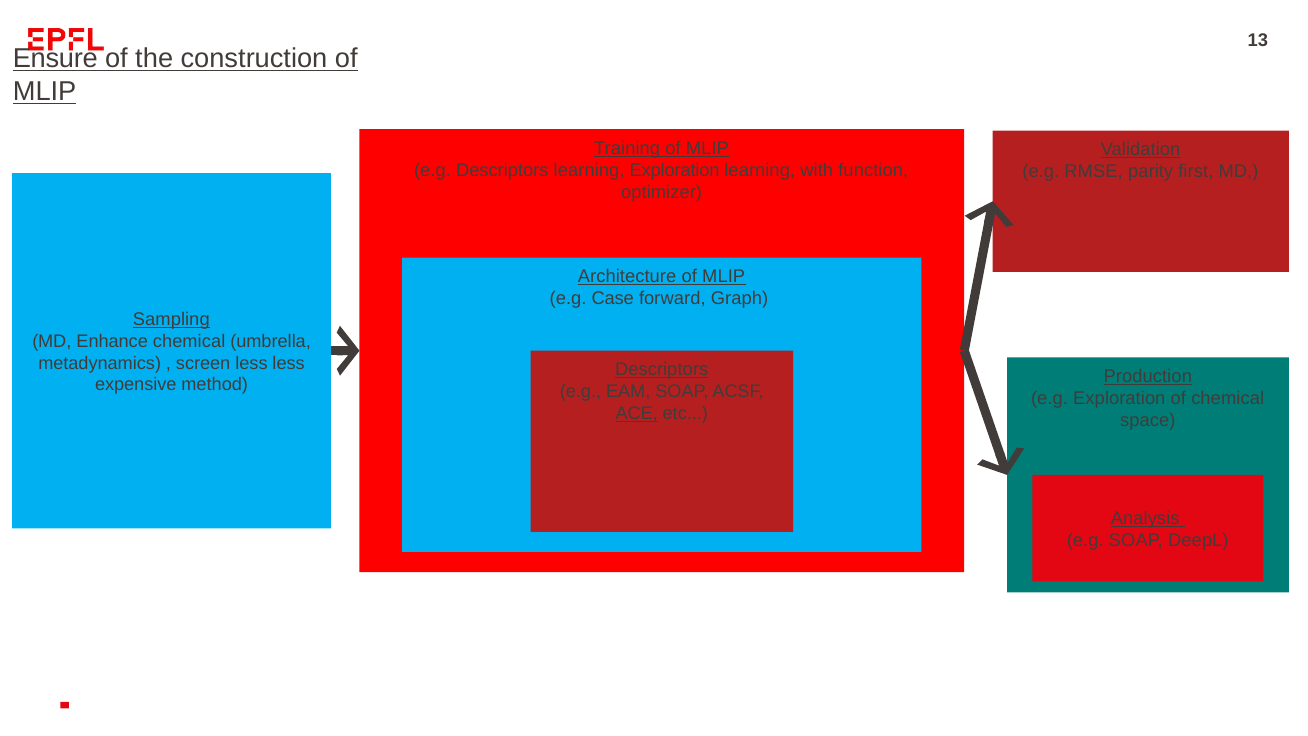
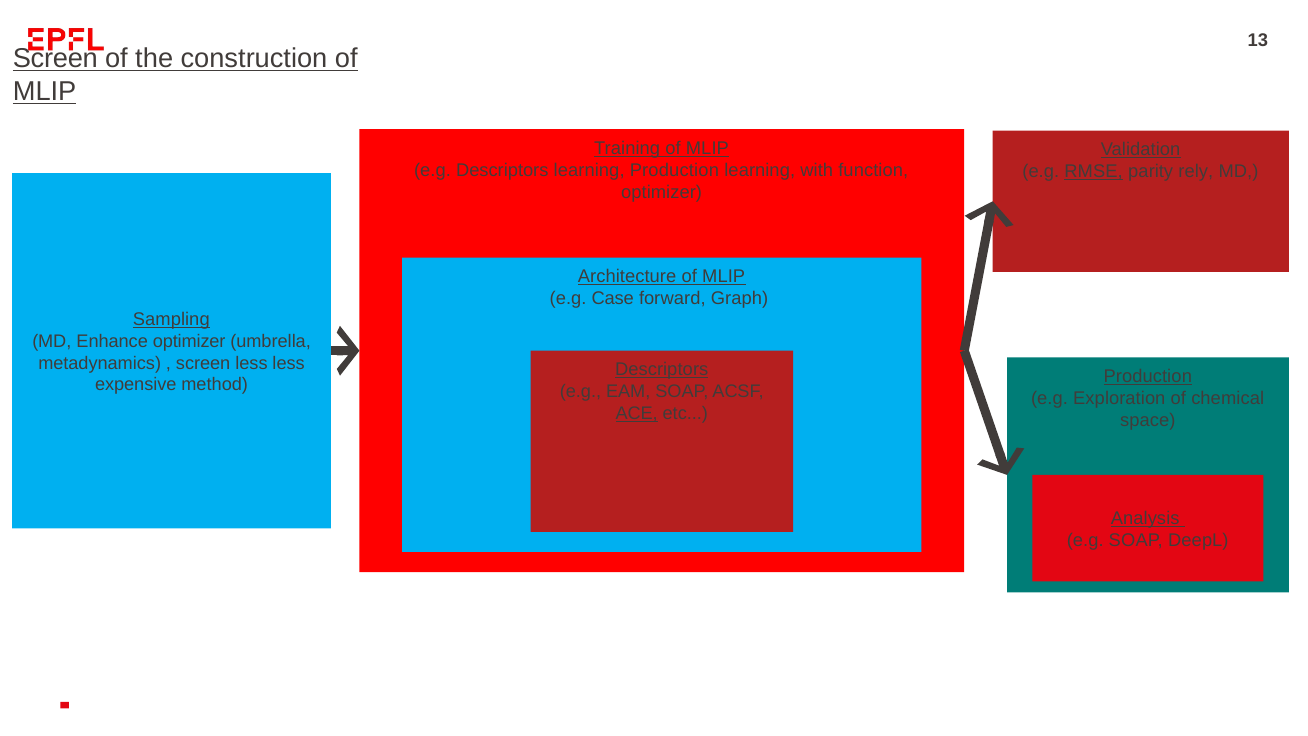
Ensure: Ensure -> Screen (55, 58)
learning Exploration: Exploration -> Production (674, 170)
RMSE underline: none -> present (1094, 172)
first: first -> rely (1196, 172)
Enhance chemical: chemical -> optimizer (189, 341)
